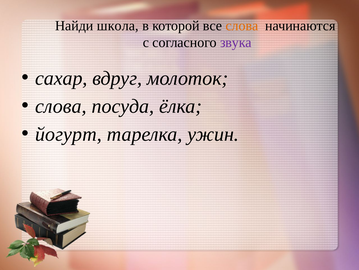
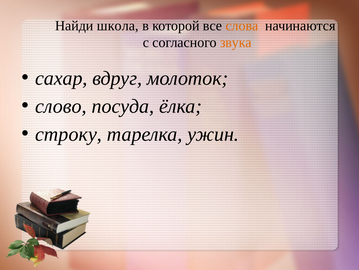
звука colour: purple -> orange (236, 42)
слова: слова -> слово (61, 106)
йогурт: йогурт -> строку (68, 134)
